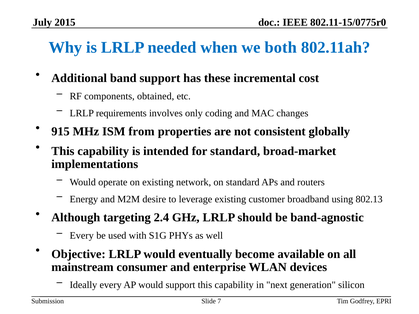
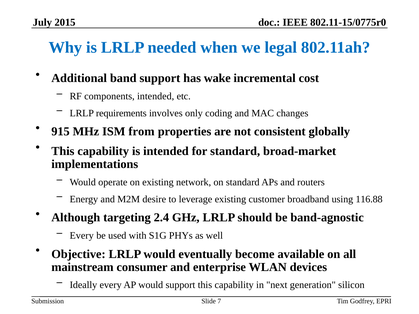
both: both -> legal (281, 48)
these: these -> wake (217, 78)
components obtained: obtained -> intended (156, 96)
802.13: 802.13 -> 116.88 (369, 199)
